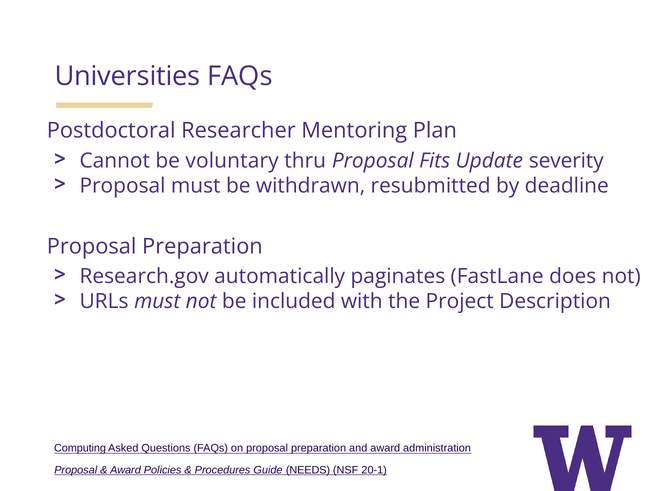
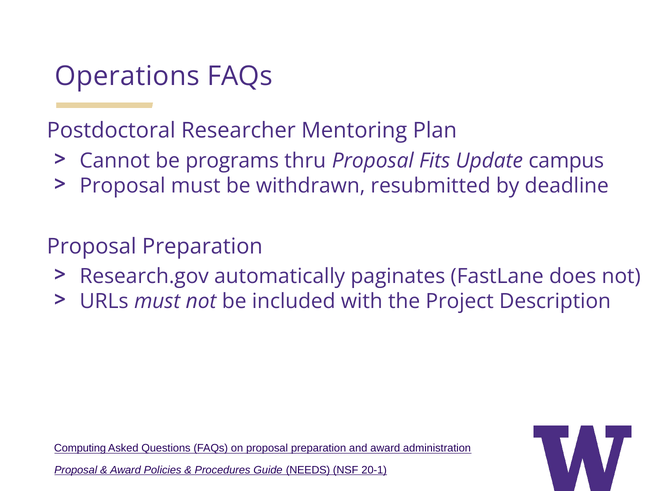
Universities: Universities -> Operations (127, 76)
voluntary: voluntary -> programs (232, 161)
severity: severity -> campus (566, 161)
